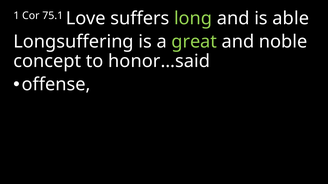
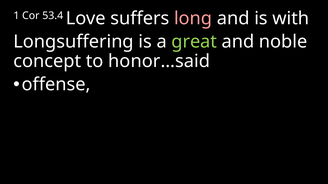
75.1: 75.1 -> 53.4 (53, 16)
long colour: light green -> pink (193, 18)
able: able -> with (291, 18)
